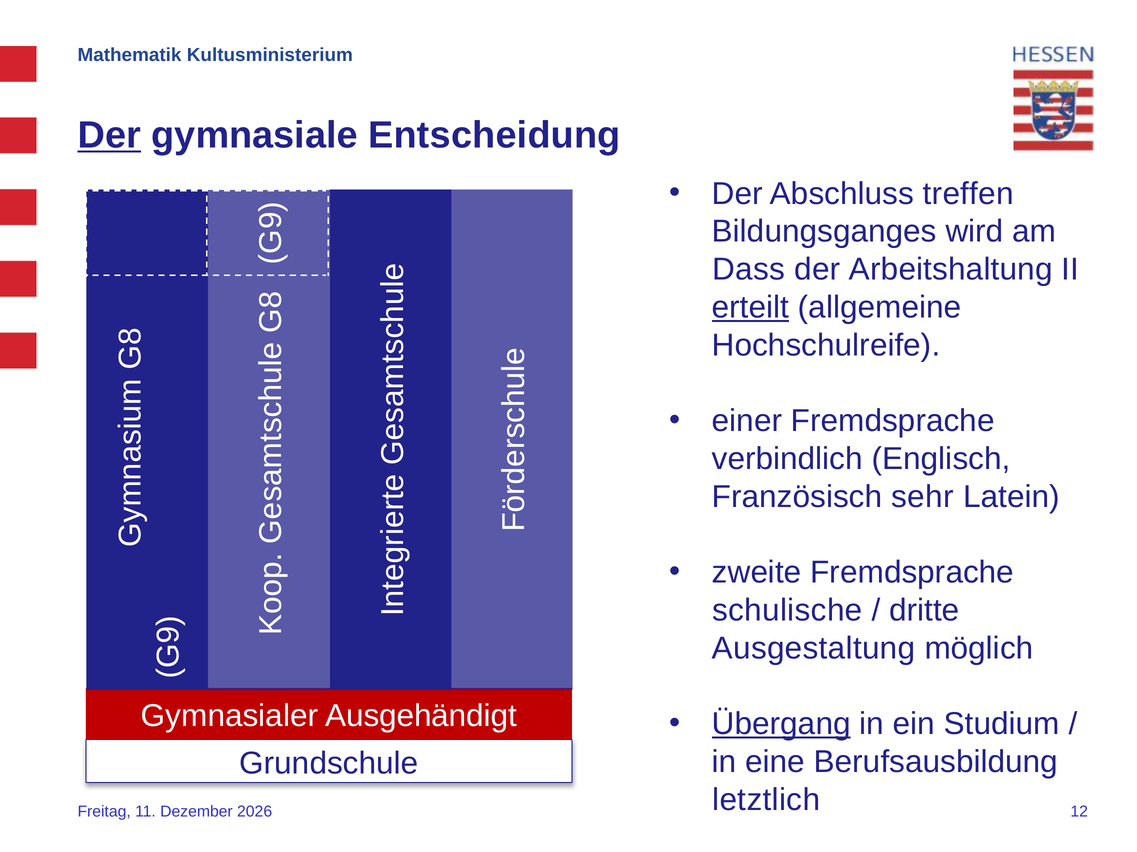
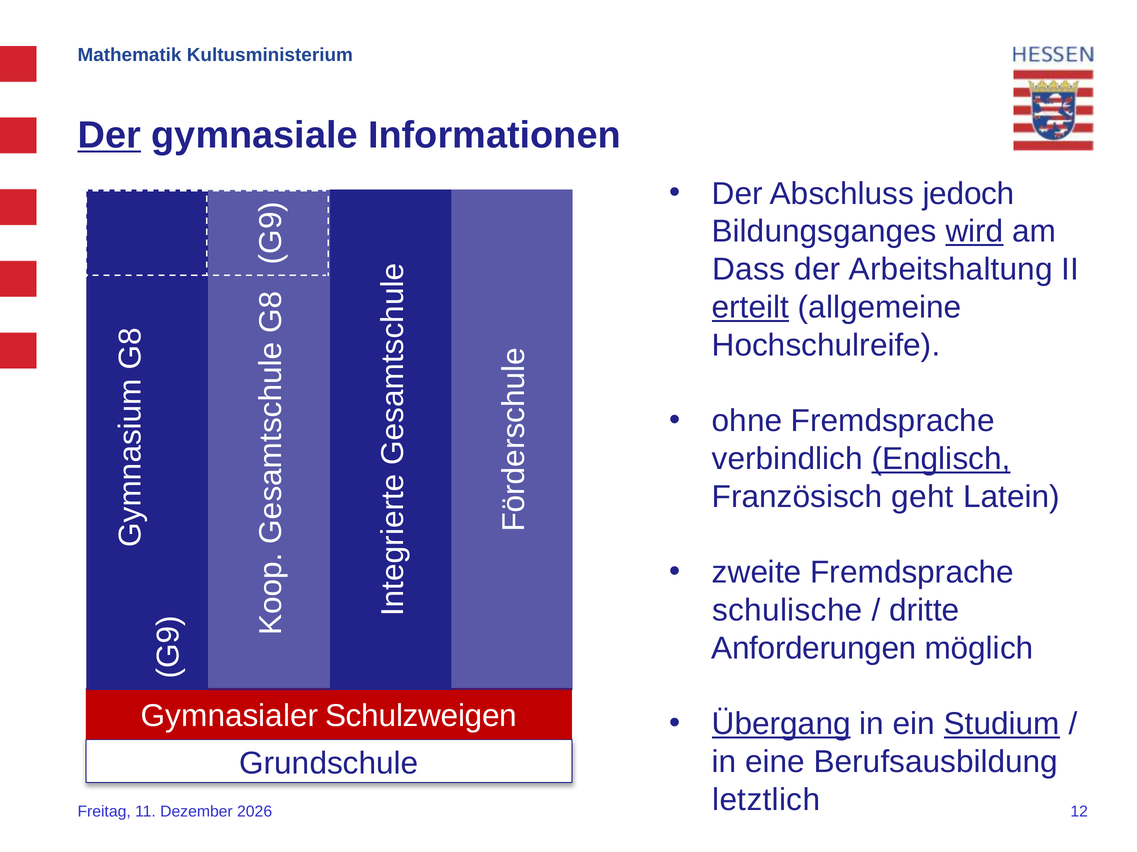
Entscheidung: Entscheidung -> Informationen (494, 135)
treffen: treffen -> jedoch (969, 194)
wird underline: none -> present (975, 232)
einer: einer -> ohne (747, 421)
Englisch underline: none -> present (941, 459)
sehr: sehr -> geht (923, 497)
Ausgestaltung: Ausgestaltung -> Anforderungen (814, 649)
Ausgehändigt: Ausgehändigt -> Schulzweigen (421, 716)
Studium underline: none -> present (1002, 725)
